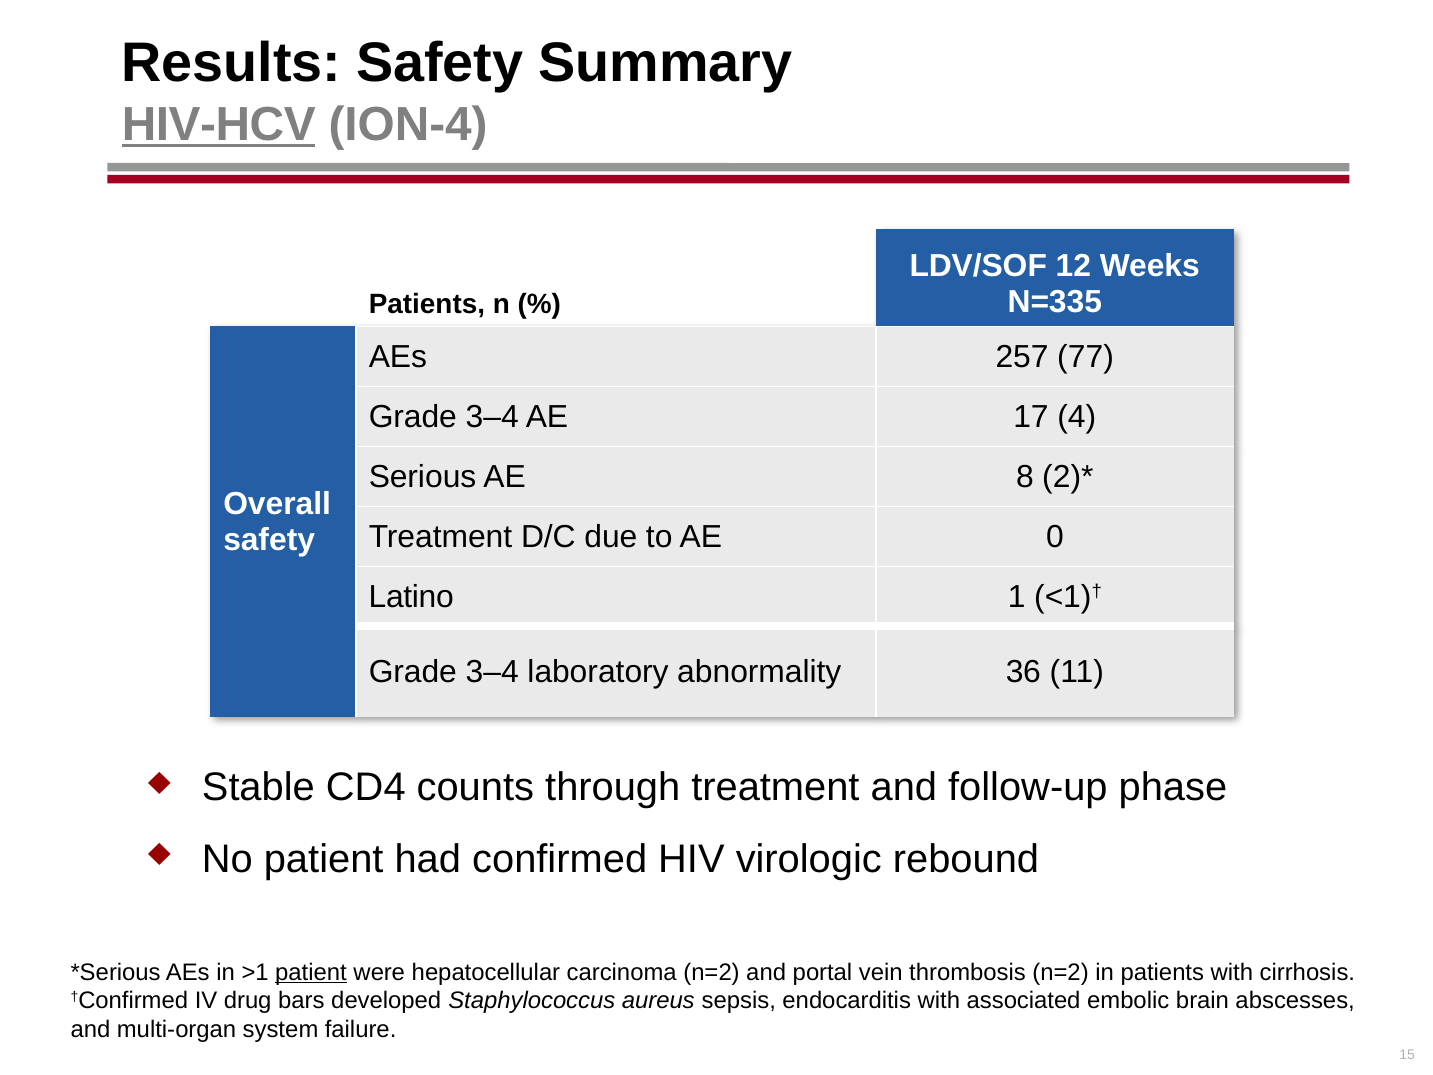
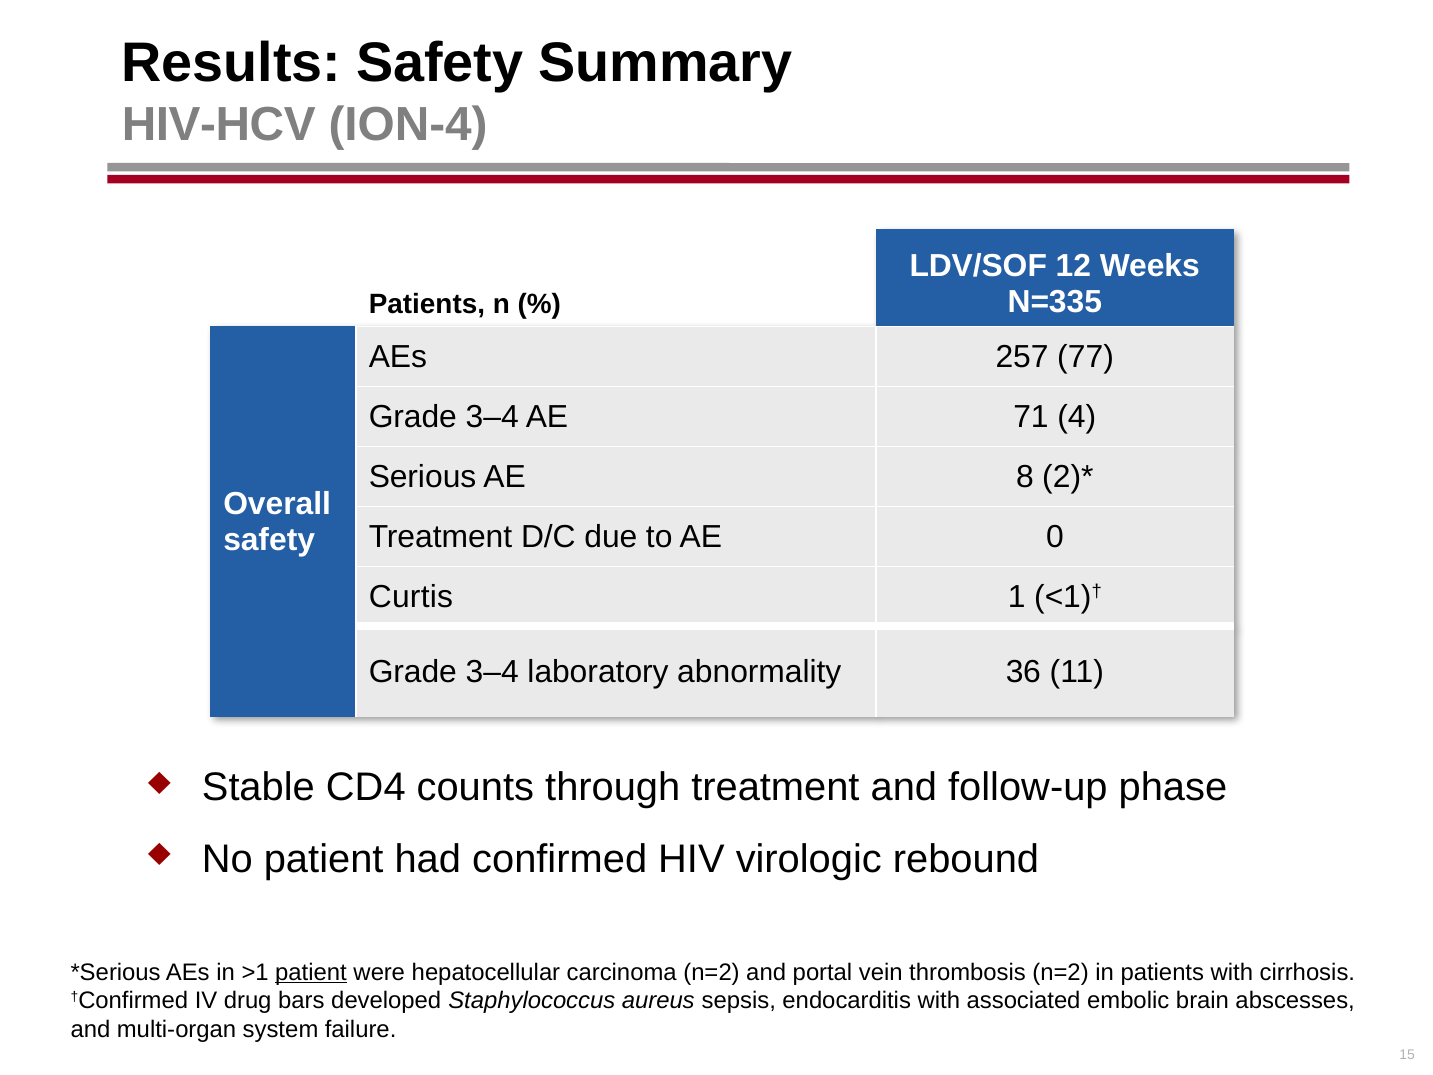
HIV-HCV underline: present -> none (219, 125)
17: 17 -> 71 (1031, 417)
Latino: Latino -> Curtis (411, 597)
